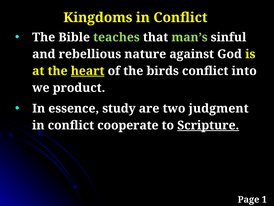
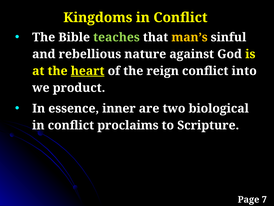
man’s colour: light green -> yellow (190, 37)
birds: birds -> reign (163, 71)
study: study -> inner (119, 108)
judgment: judgment -> biological (219, 108)
cooperate: cooperate -> proclaims (128, 125)
Scripture underline: present -> none (208, 125)
1: 1 -> 7 (264, 199)
